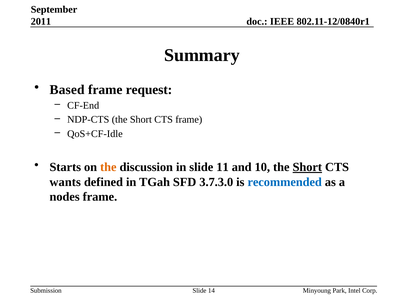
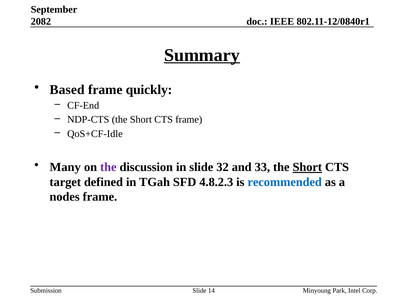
2011: 2011 -> 2082 (41, 22)
Summary underline: none -> present (202, 55)
request: request -> quickly (149, 90)
Starts: Starts -> Many (65, 167)
the colour: orange -> purple (108, 167)
11: 11 -> 32 (223, 167)
10: 10 -> 33 (262, 167)
wants: wants -> target (65, 182)
3.7.3.0: 3.7.3.0 -> 4.8.2.3 (216, 182)
